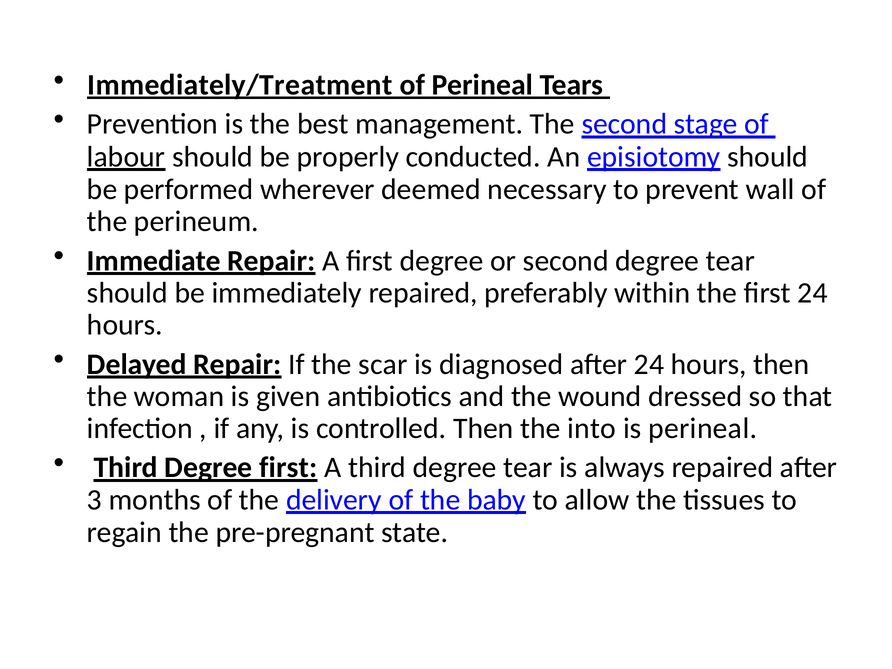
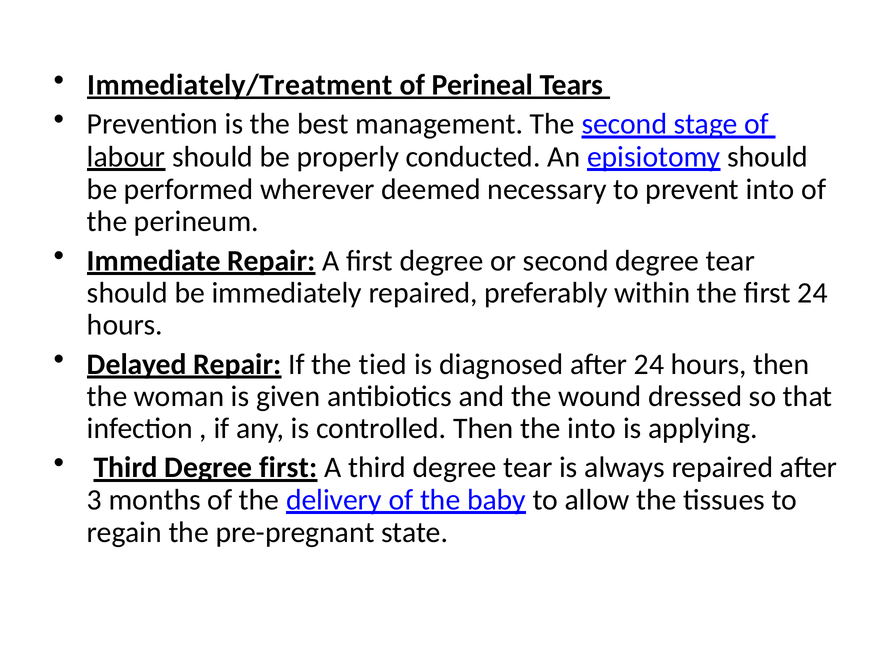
prevent wall: wall -> into (770, 189)
scar: scar -> tied (383, 364)
is perineal: perineal -> applying (703, 428)
